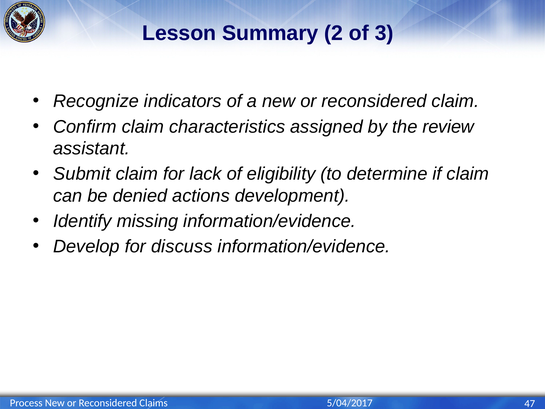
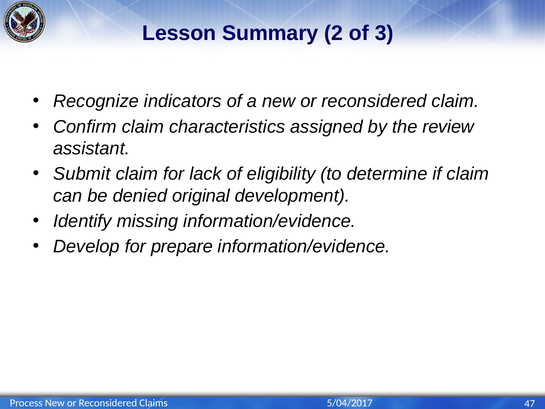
actions: actions -> original (201, 196)
discuss: discuss -> prepare (182, 247)
